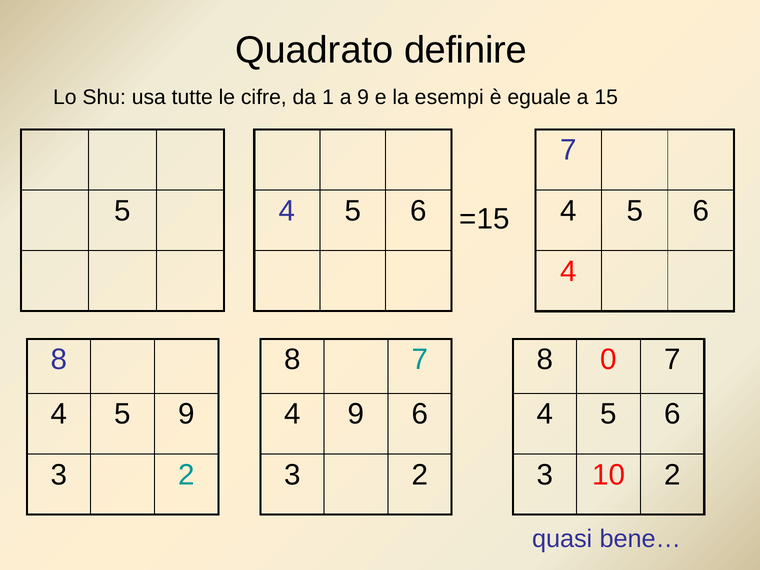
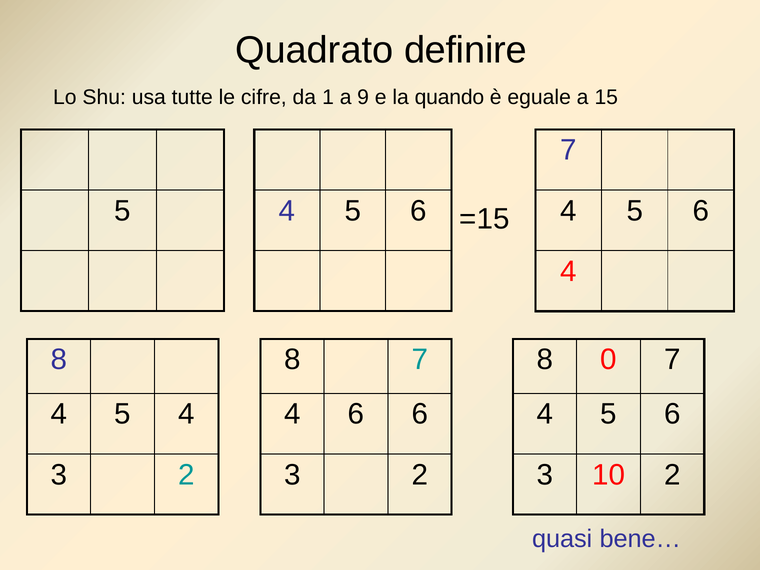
esempi: esempi -> quando (449, 97)
4 5 9: 9 -> 4 (187, 414)
4 9: 9 -> 6 (356, 414)
